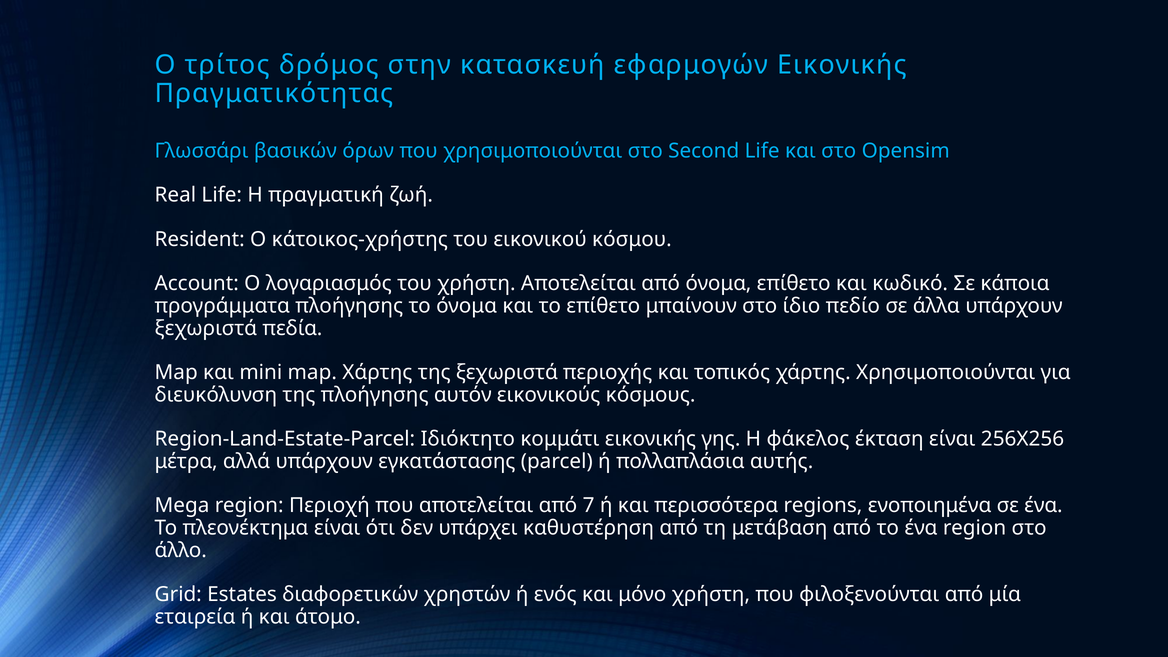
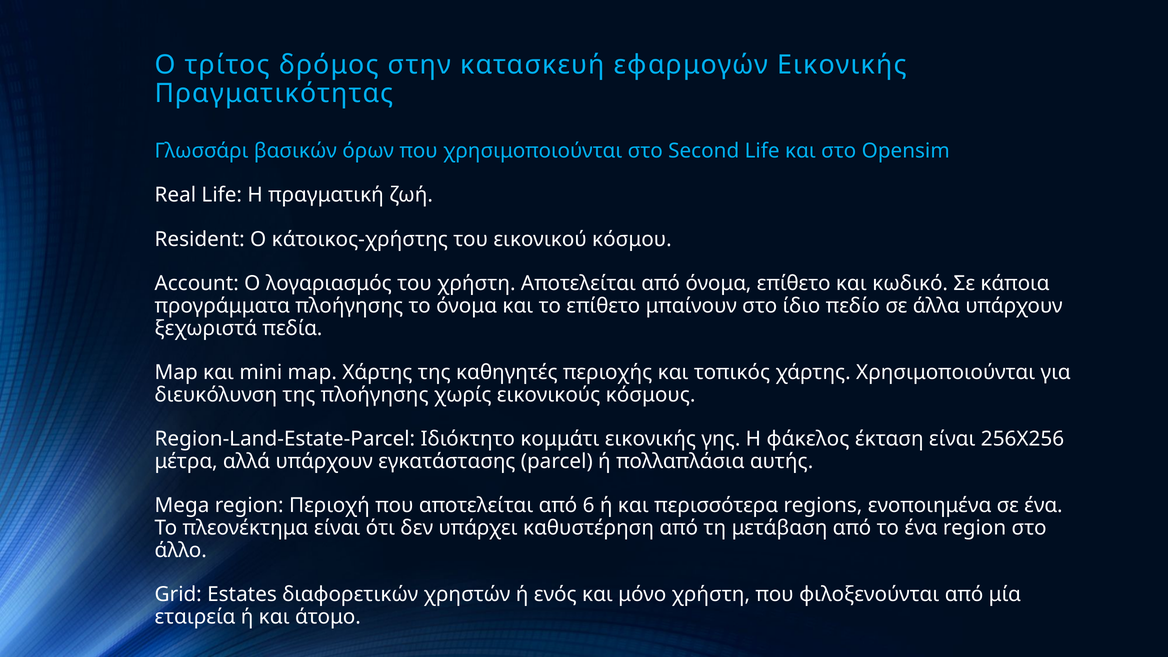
της ξεχωριστά: ξεχωριστά -> καθηγητές (507, 373)
αυτόν: αυτόν -> χωρίς (463, 395)
7: 7 -> 6 (589, 506)
